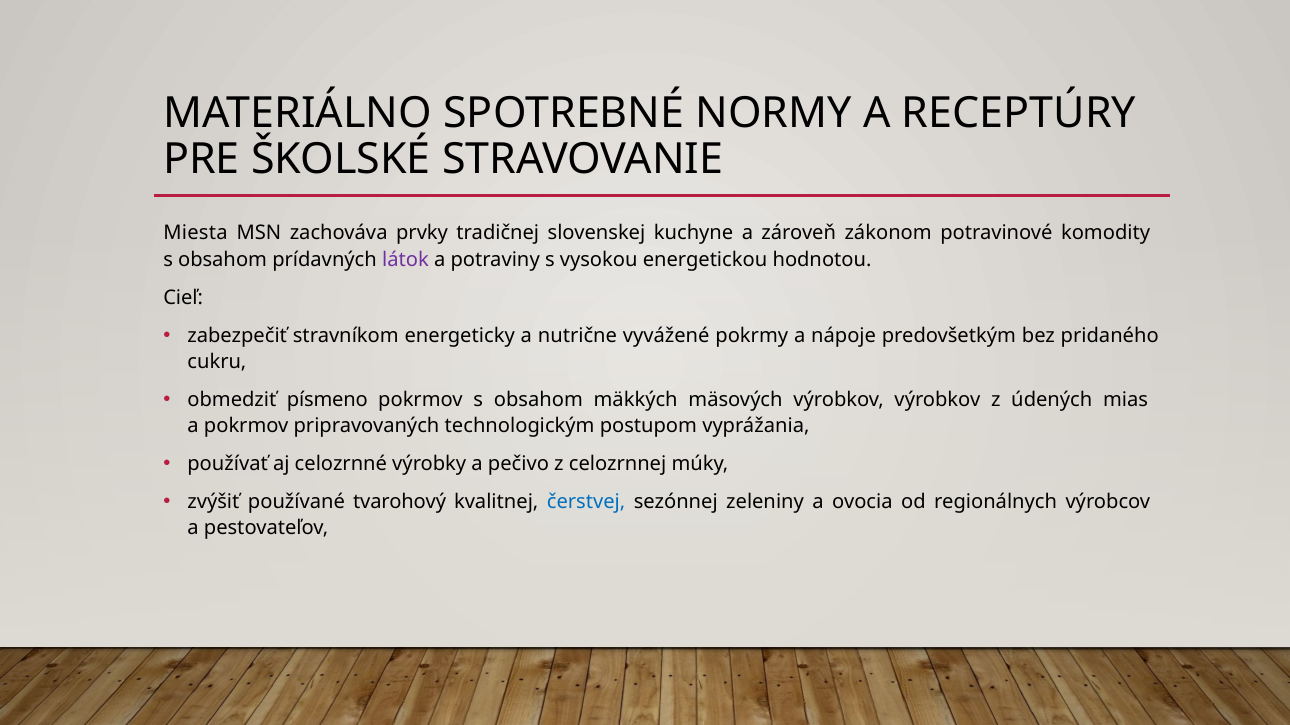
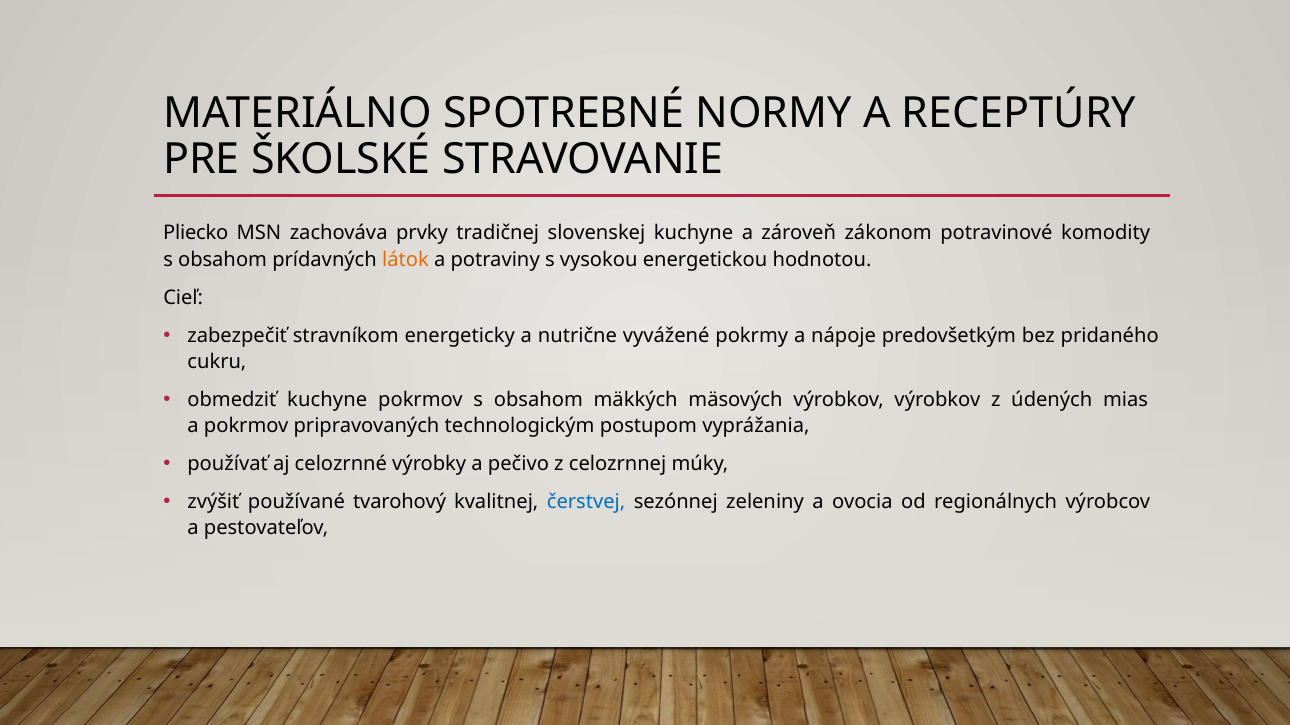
Miesta: Miesta -> Pliecko (196, 234)
látok colour: purple -> orange (405, 260)
obmedziť písmeno: písmeno -> kuchyne (327, 400)
